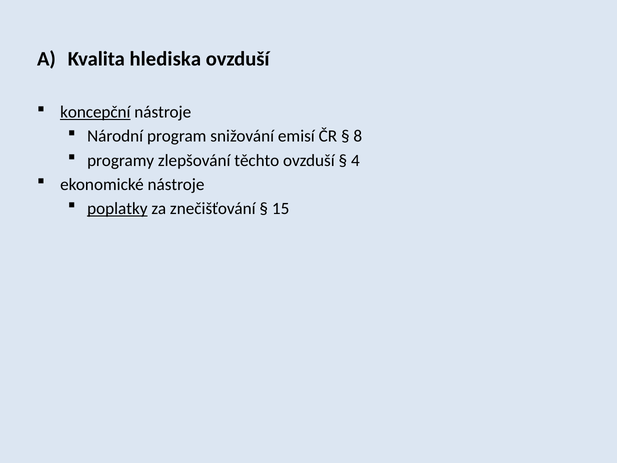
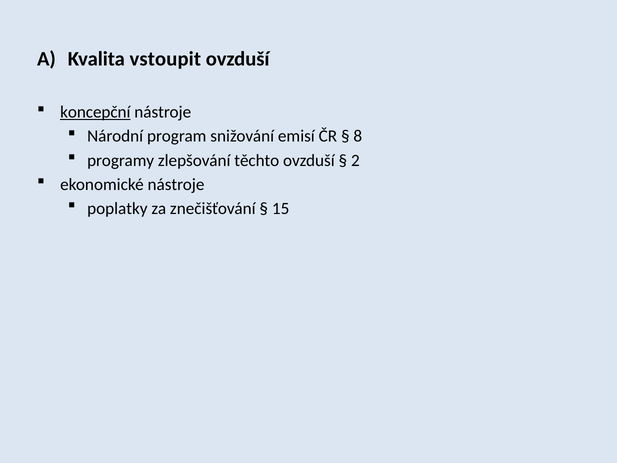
hlediska: hlediska -> vstoupit (165, 59)
4: 4 -> 2 (355, 160)
poplatky underline: present -> none (117, 208)
